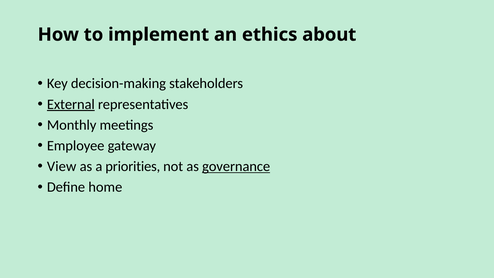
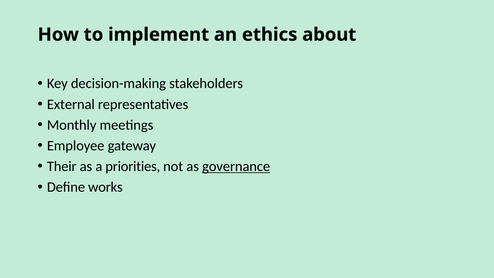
External underline: present -> none (71, 104)
View: View -> Their (62, 166)
home: home -> works (105, 187)
